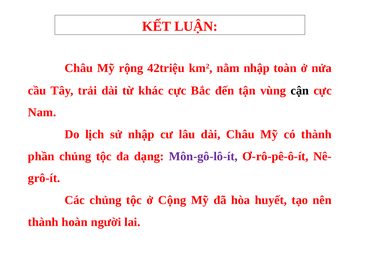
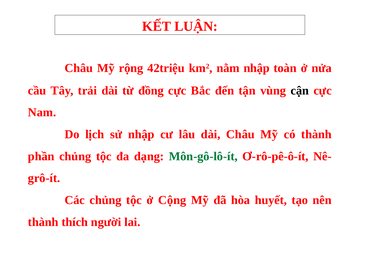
khác: khác -> đồng (151, 91)
Môn-gô-lô-ít colour: purple -> green (203, 157)
hoàn: hoàn -> thích (75, 222)
